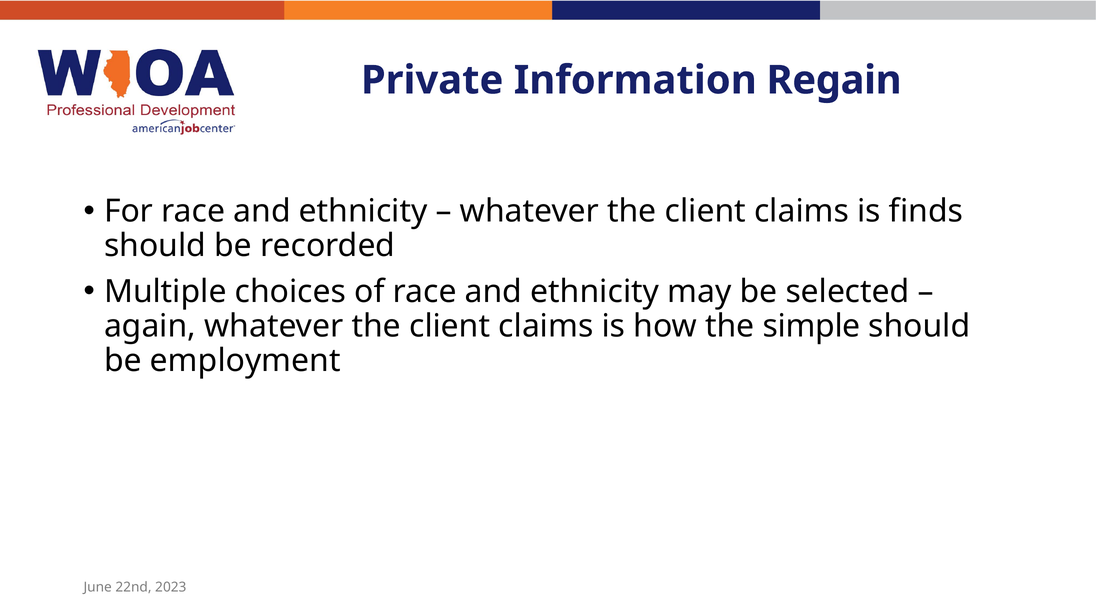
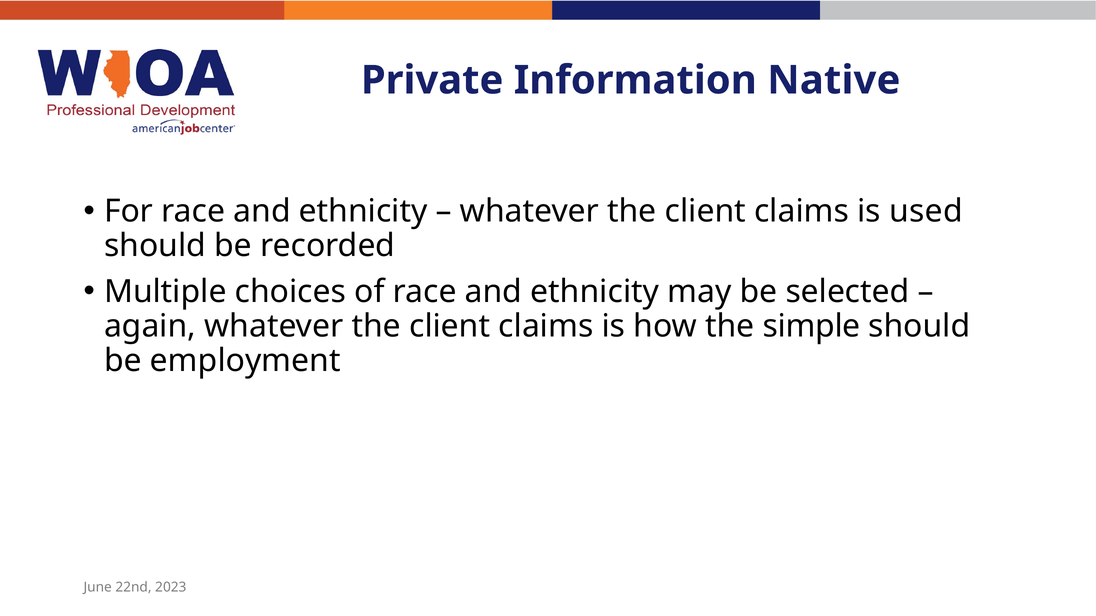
Regain: Regain -> Native (834, 80)
finds: finds -> used (926, 212)
